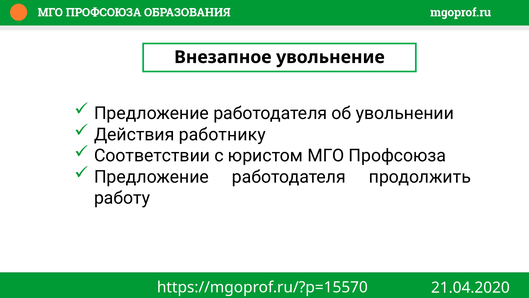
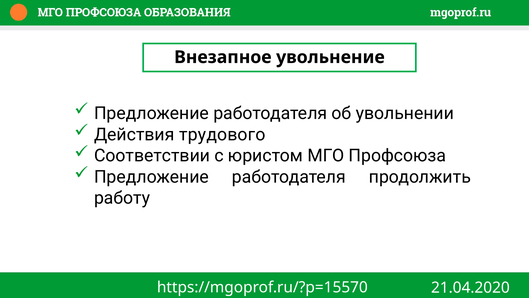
работнику: работнику -> трудового (222, 134)
